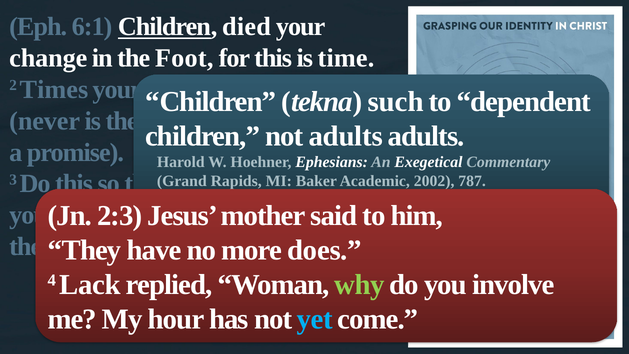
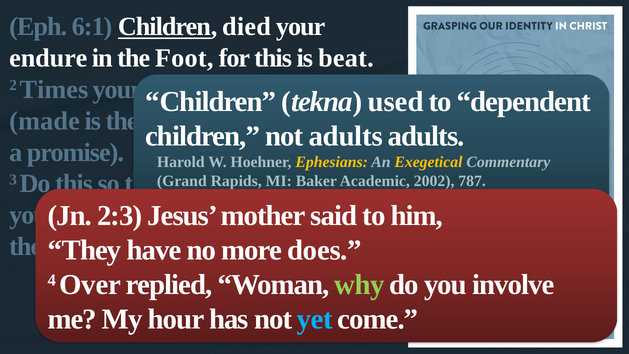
change: change -> endure (48, 58)
time: time -> beat (346, 58)
such: such -> used (396, 102)
never: never -> made (44, 121)
Ephesians colour: white -> yellow (332, 162)
Exegetical colour: white -> yellow (428, 162)
Lack: Lack -> Over (90, 285)
